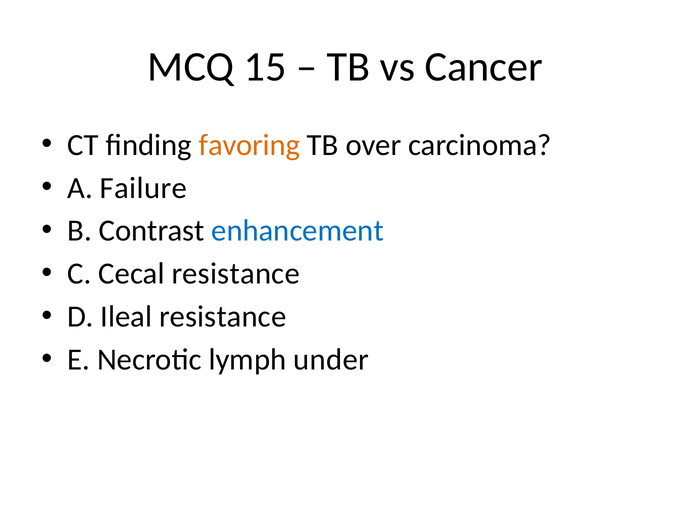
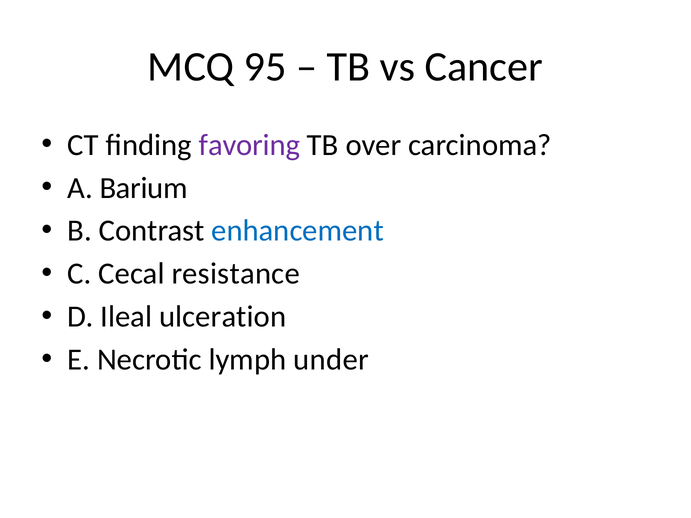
15: 15 -> 95 (265, 67)
favoring colour: orange -> purple (249, 145)
Failure: Failure -> Barium (144, 188)
Ileal resistance: resistance -> ulceration (223, 317)
